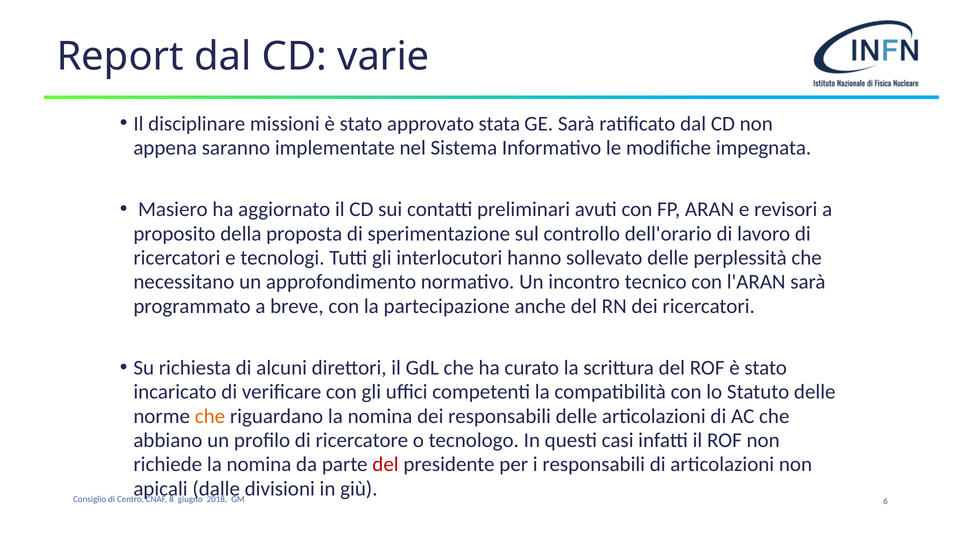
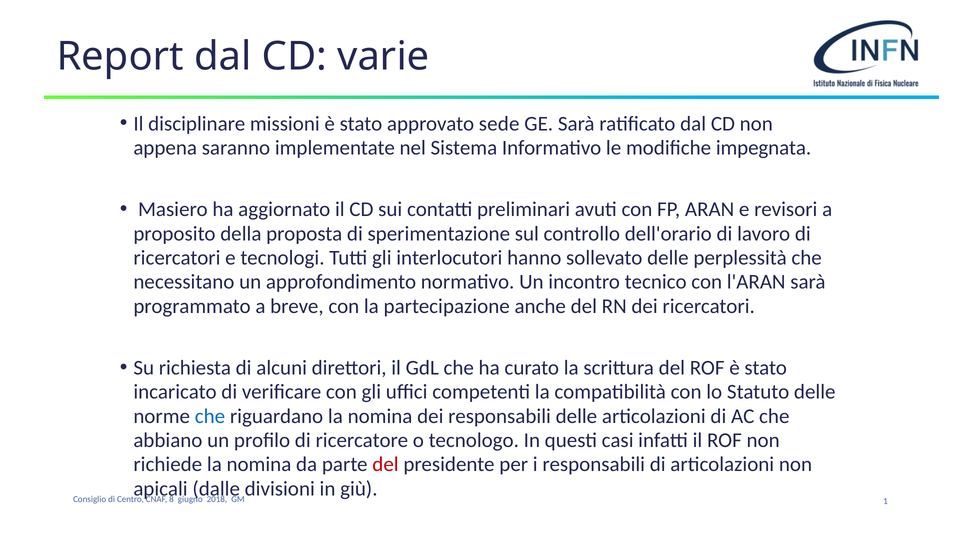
stata: stata -> sede (499, 124)
che colour: orange -> blue (210, 417)
6: 6 -> 1 (885, 502)
